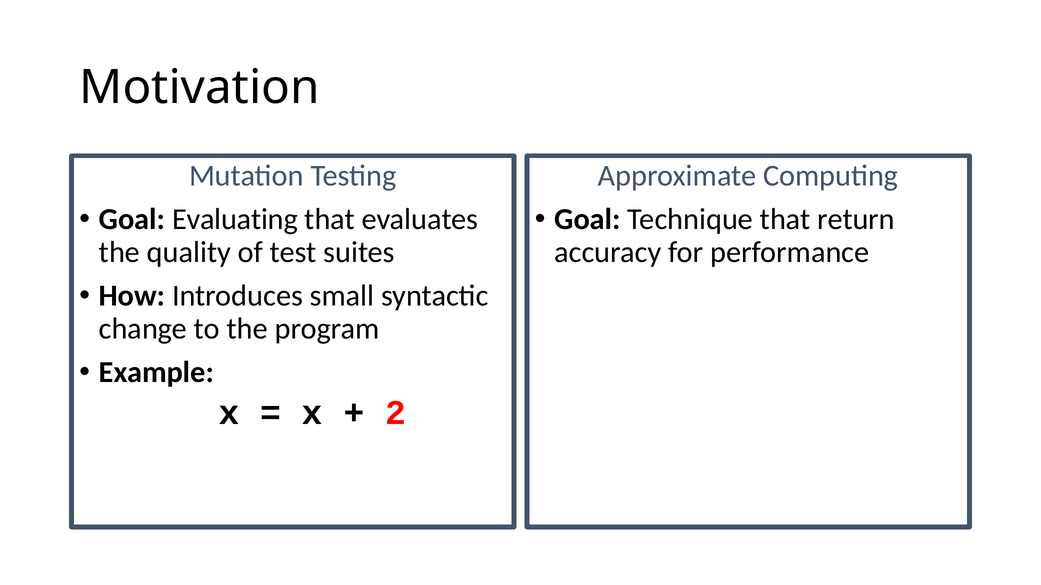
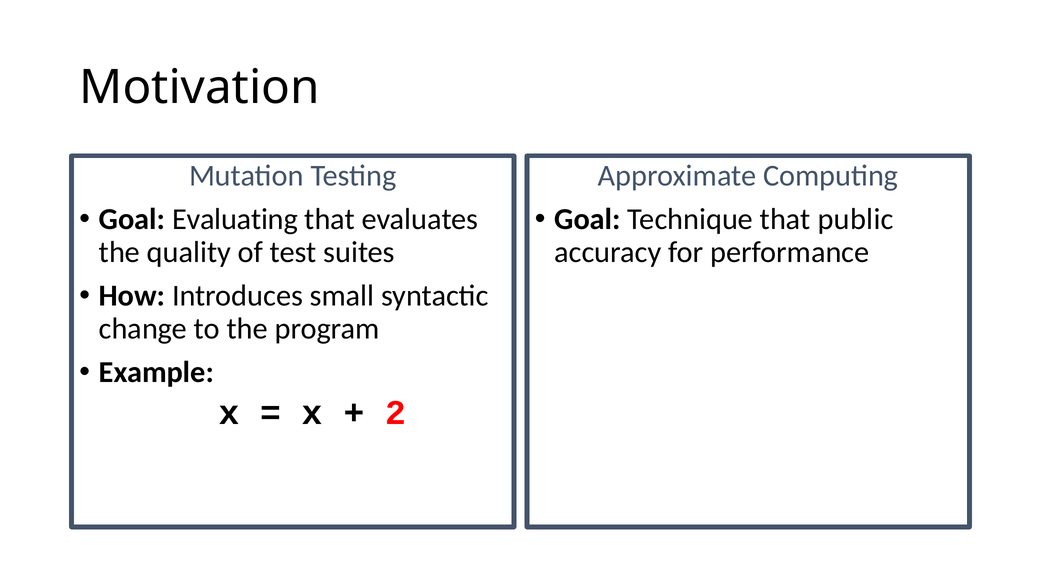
return: return -> public (856, 220)
